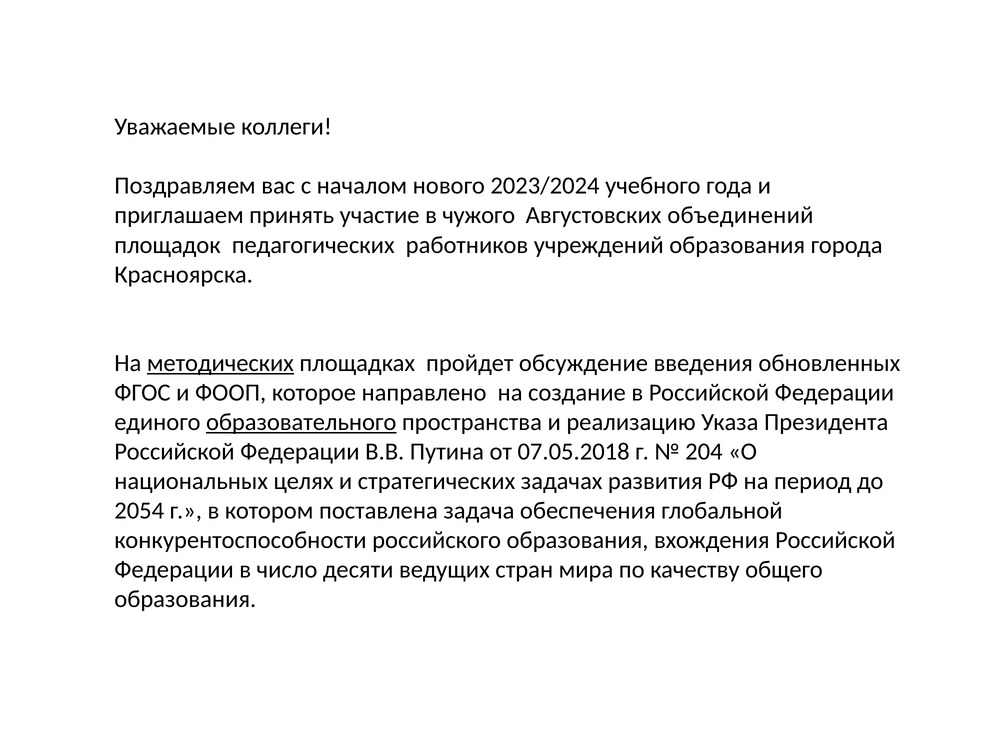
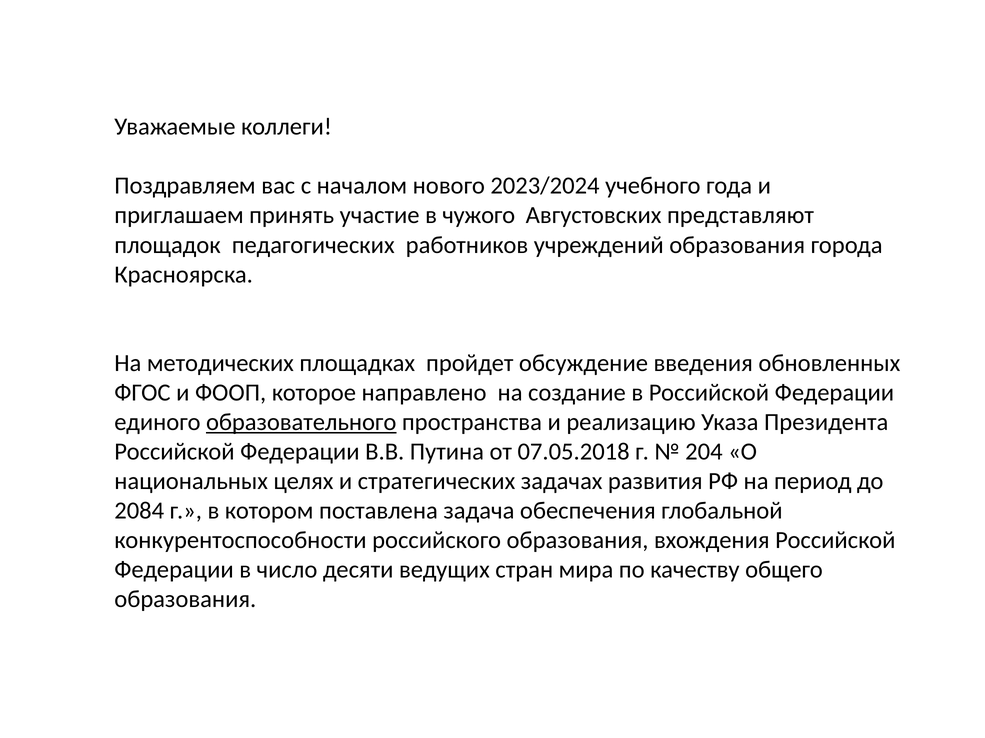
объединений: объединений -> представляют (741, 216)
методических underline: present -> none (220, 363)
2054: 2054 -> 2084 (139, 511)
